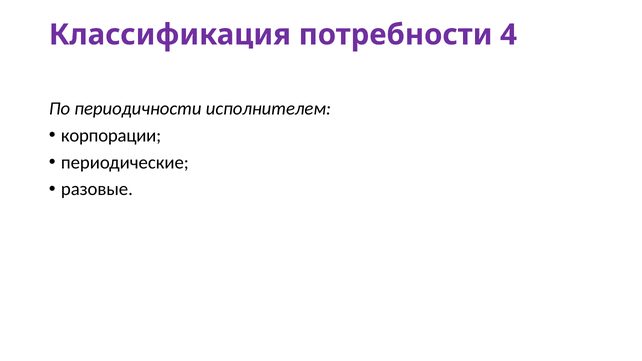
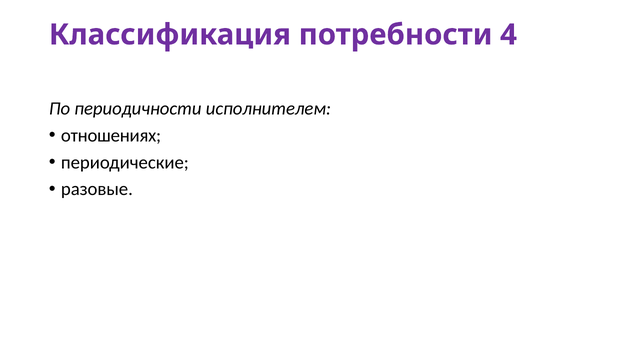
корпорации: корпорации -> отношениях (111, 135)
